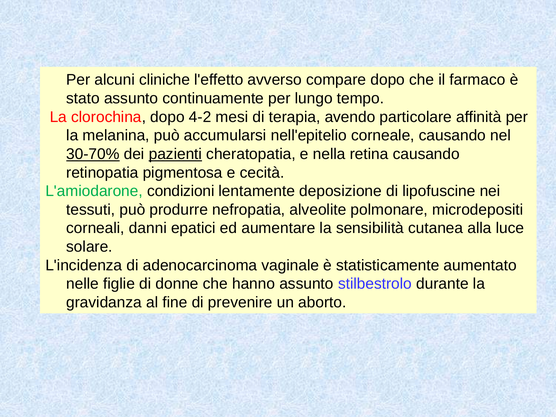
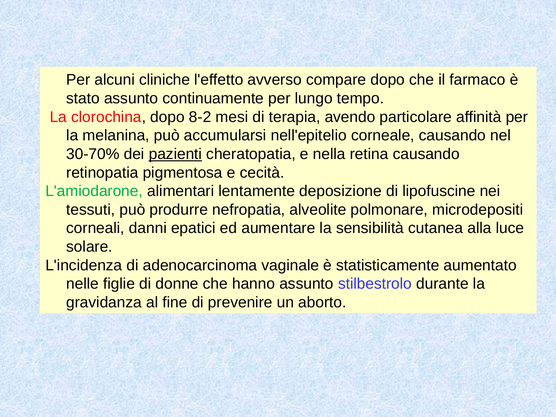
4-2: 4-2 -> 8-2 (200, 117)
30-70% underline: present -> none (93, 154)
condizioni: condizioni -> alimentari (181, 191)
